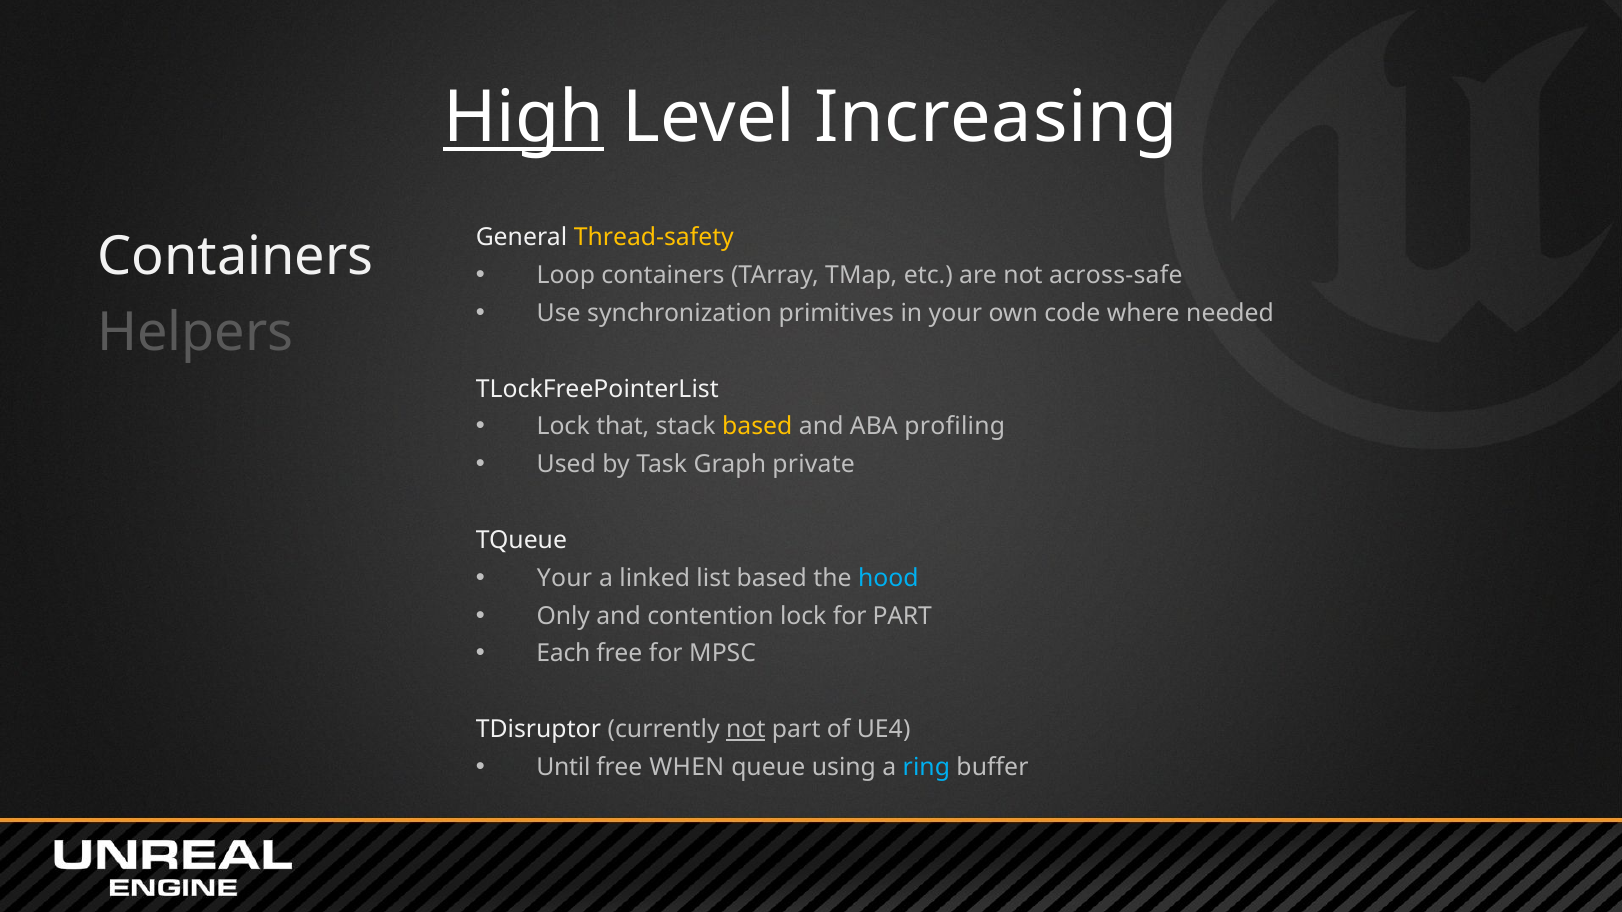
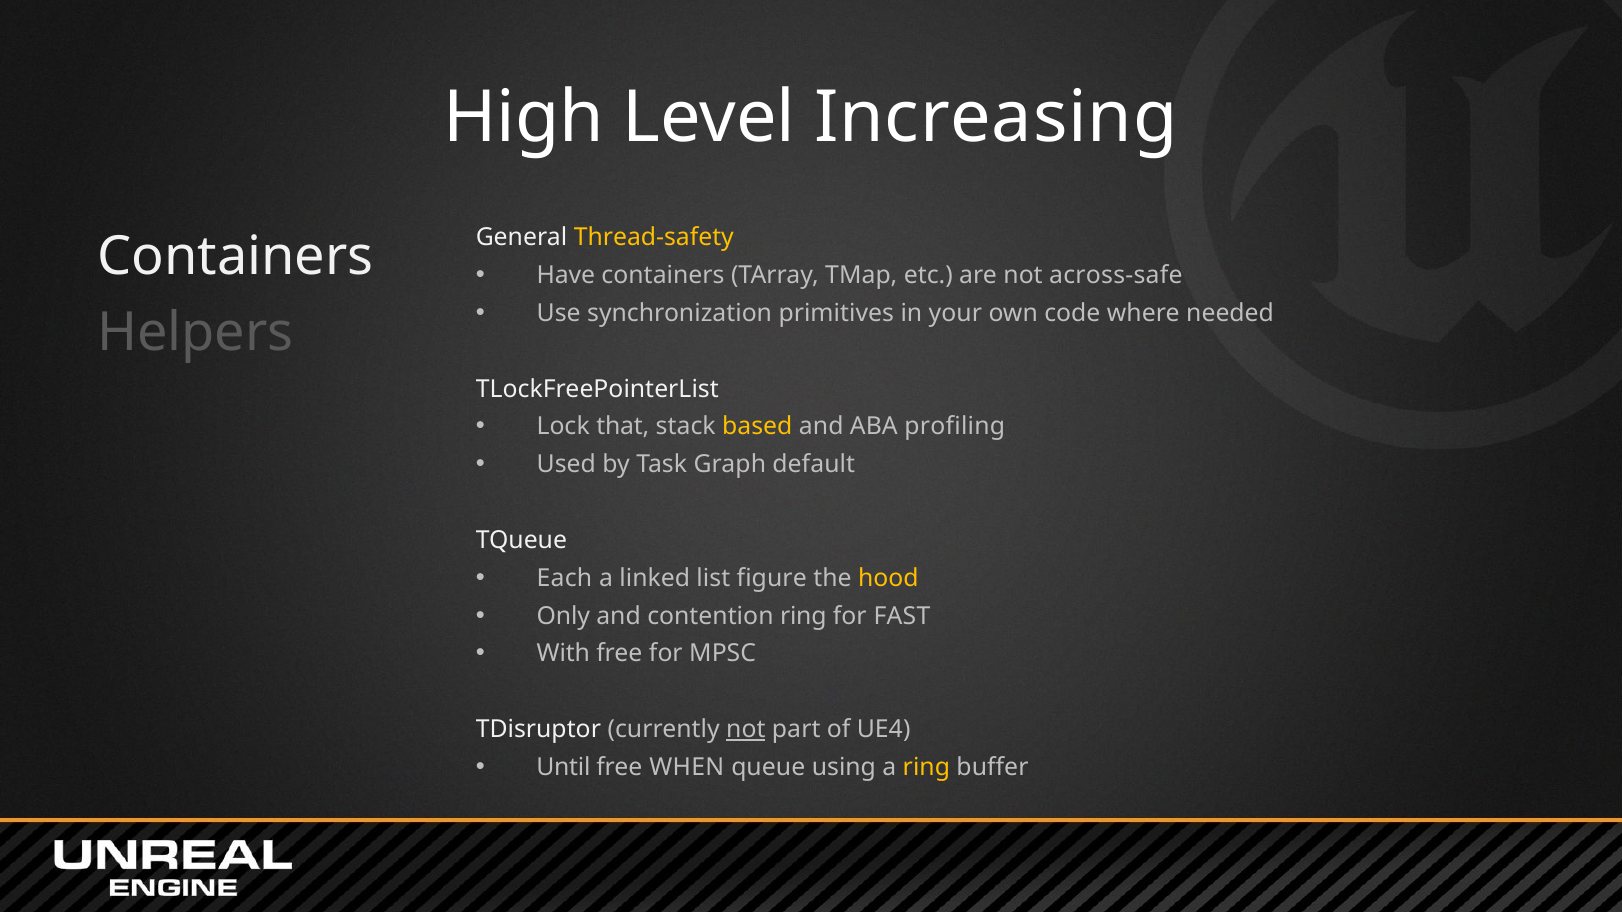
High underline: present -> none (523, 118)
Loop: Loop -> Have (566, 275)
private: private -> default (814, 465)
Your: Your -> Each (564, 578)
list based: based -> figure (772, 578)
hood colour: light blue -> yellow (888, 578)
contention lock: lock -> ring (803, 616)
for PART: PART -> FAST (902, 616)
Each: Each -> With (563, 654)
ring colour: light blue -> yellow (926, 768)
